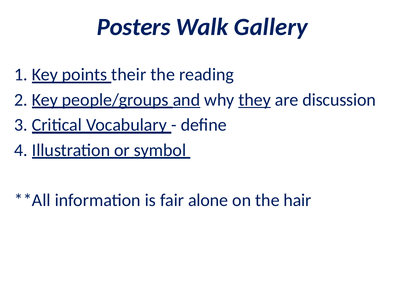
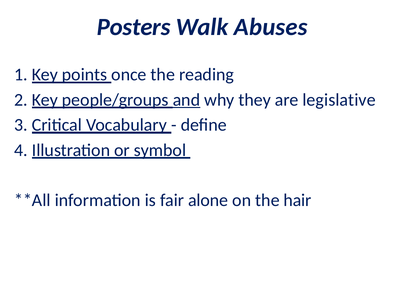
Gallery: Gallery -> Abuses (271, 27)
their: their -> once (129, 75)
they underline: present -> none (255, 100)
discussion: discussion -> legislative (339, 100)
